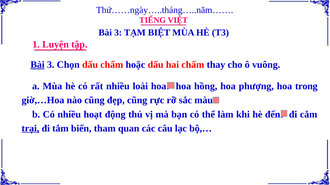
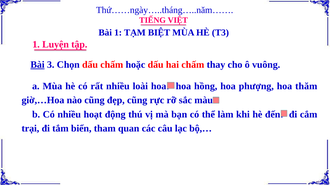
3: 3 -> 1 (118, 33)
trong: trong -> thăm (306, 86)
trại underline: present -> none (30, 129)
